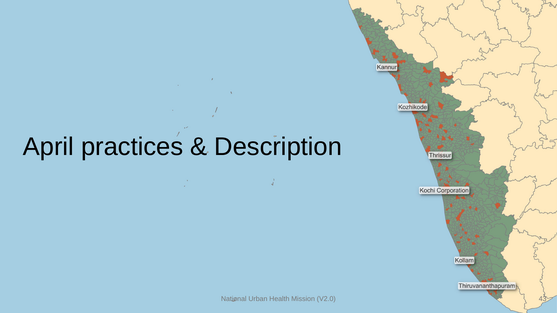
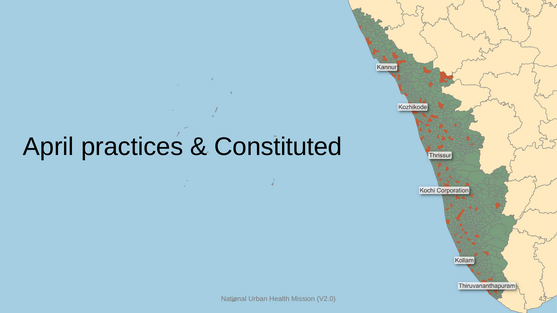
Description: Description -> Constituted (278, 147)
